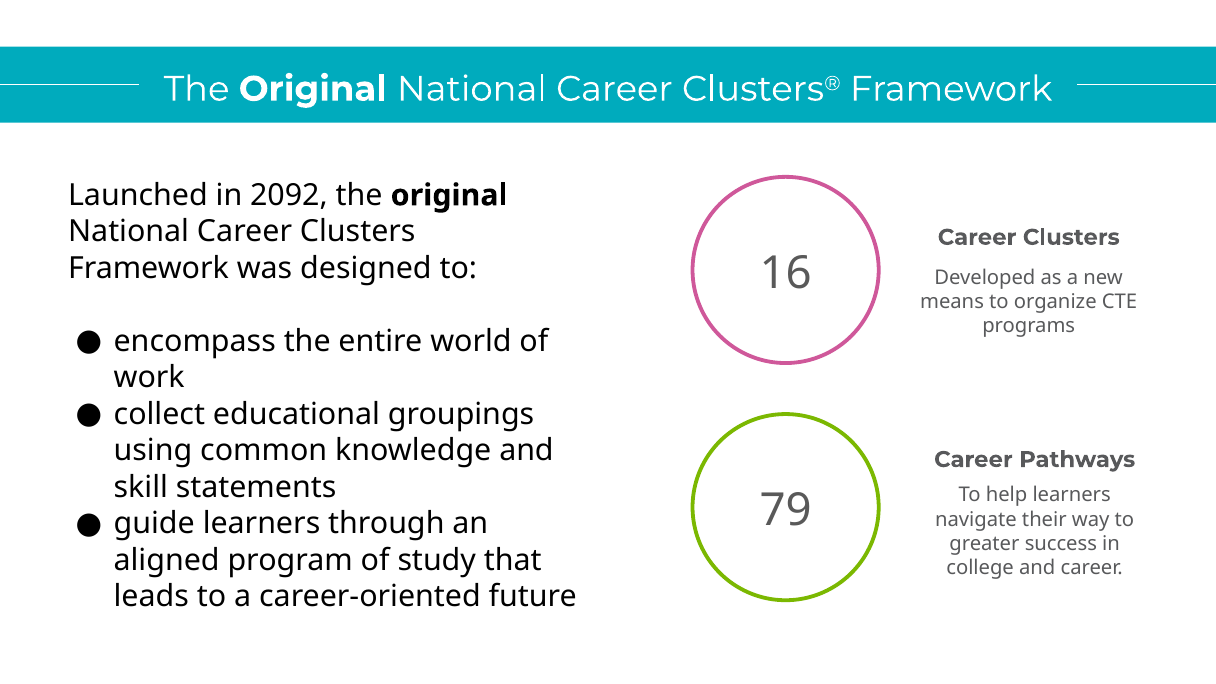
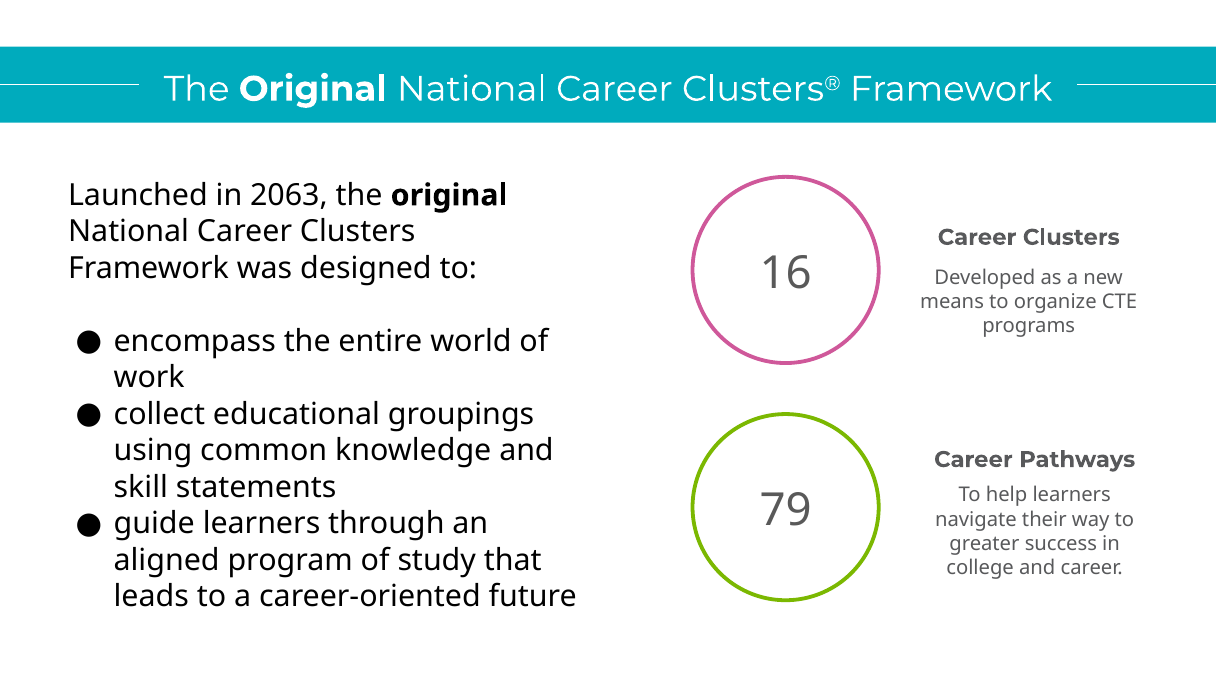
2092: 2092 -> 2063 (289, 195)
